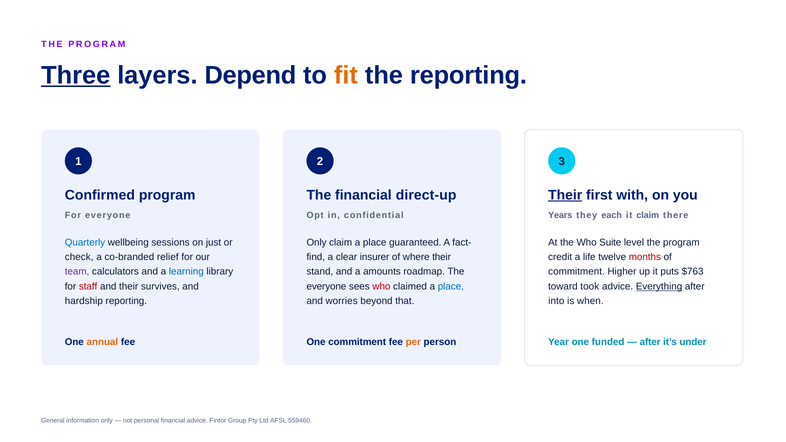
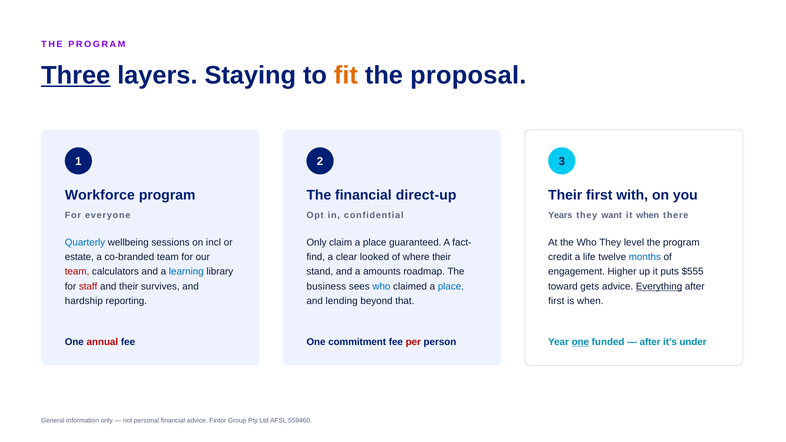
Depend: Depend -> Staying (250, 75)
the reporting: reporting -> proposal (468, 75)
Confirmed: Confirmed -> Workforce (100, 195)
Their underline: present -> none (565, 195)
each: each -> want (612, 215)
it claim: claim -> when (648, 215)
just: just -> incl (214, 242)
Who Suite: Suite -> They (610, 242)
check: check -> estate (79, 257)
co-branded relief: relief -> team (168, 257)
insurer: insurer -> looked (375, 257)
months colour: red -> blue (645, 257)
team colour: purple -> red (77, 272)
commitment: commitment -> engagement (577, 272)
$763: $763 -> $555 (693, 272)
everyone: everyone -> business (326, 287)
who colour: red -> blue (381, 287)
took: took -> gets (590, 287)
worries: worries -> lending (342, 301)
into: into -> first (556, 301)
annual colour: orange -> red (102, 342)
per colour: orange -> red (413, 342)
one underline: none -> present (580, 342)
